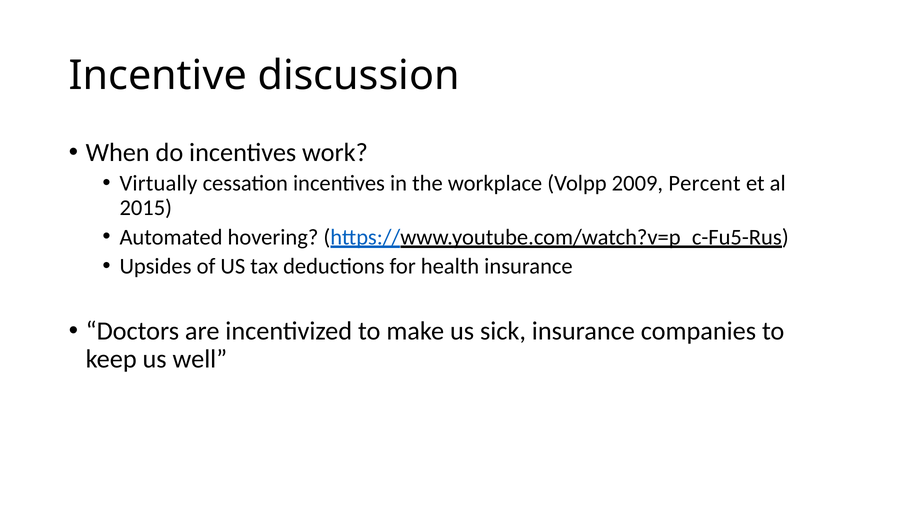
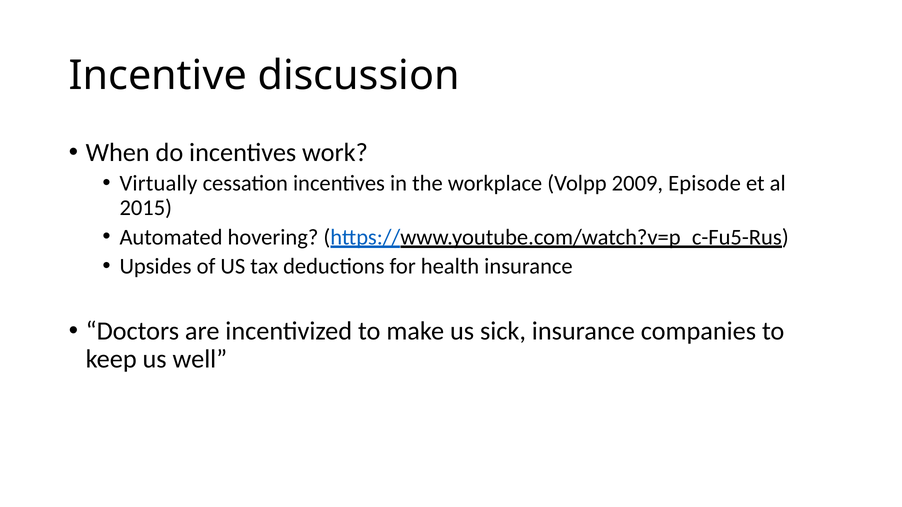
Percent: Percent -> Episode (705, 184)
